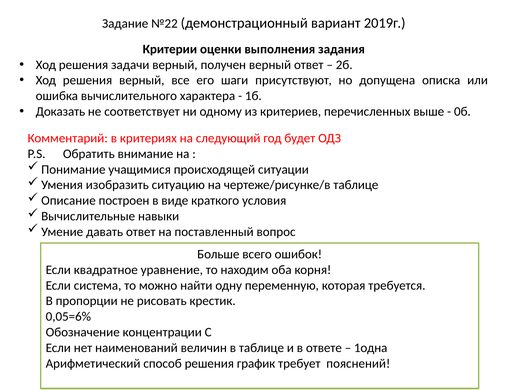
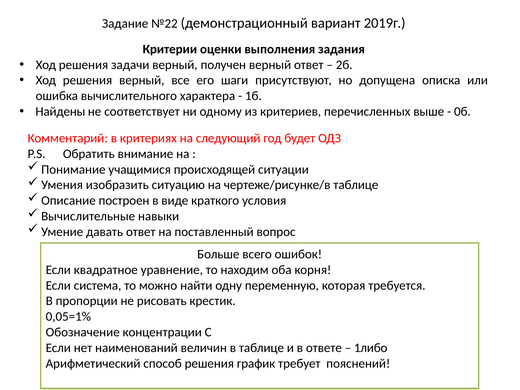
Доказать: Доказать -> Найдены (60, 112)
0,05=6%: 0,05=6% -> 0,05=1% (68, 317)
1одна: 1одна -> 1либо (371, 348)
